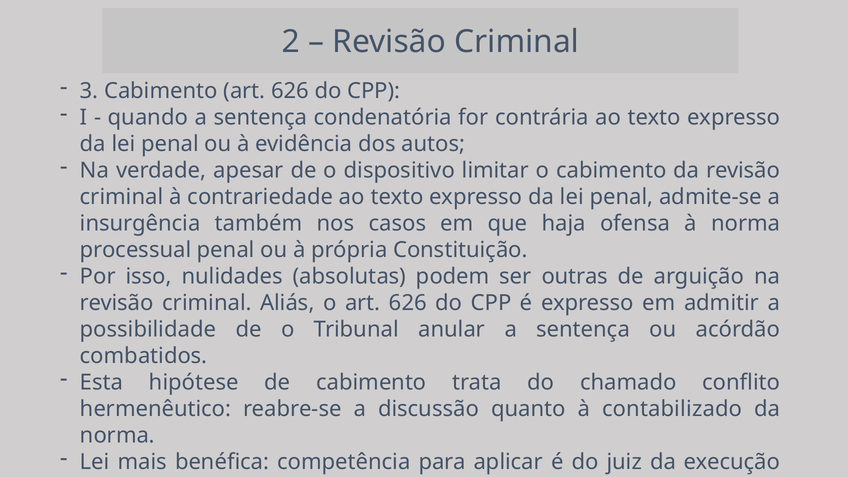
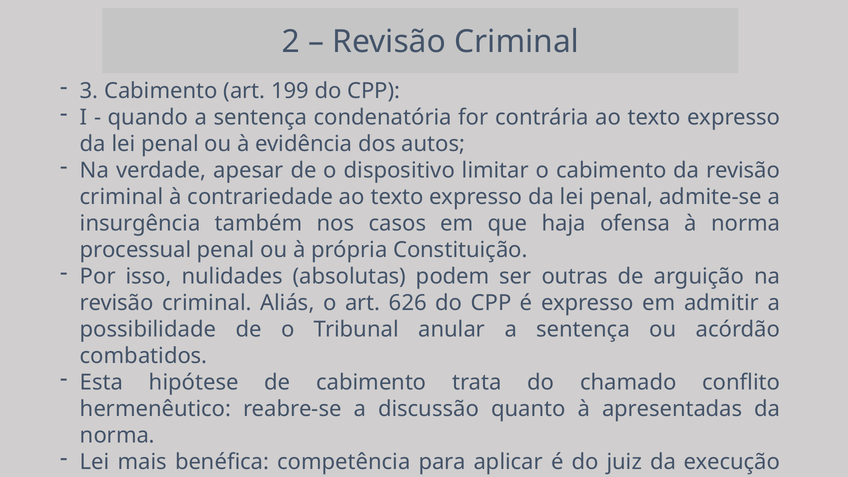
Cabimento art 626: 626 -> 199 (290, 91)
contabilizado: contabilizado -> apresentadas (672, 409)
